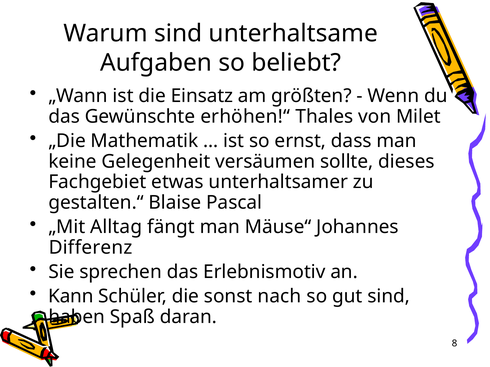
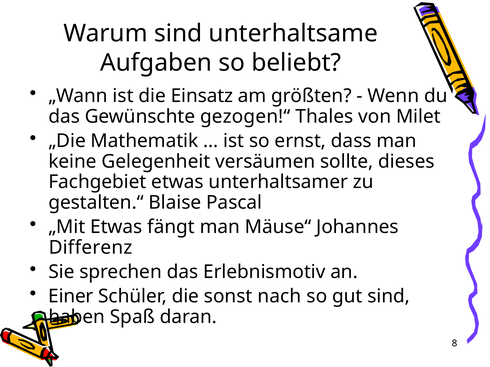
erhöhen!“: erhöhen!“ -> gezogen!“ (245, 117)
„Mit Alltag: Alltag -> Etwas (116, 227)
Kann: Kann -> Einer (71, 297)
